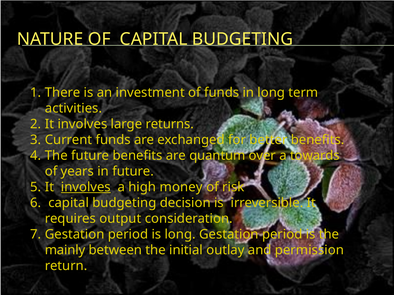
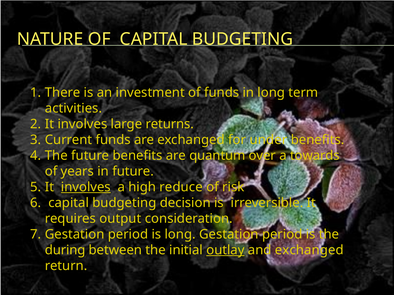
better: better -> under (268, 140)
money: money -> reduce (181, 187)
mainly: mainly -> during (65, 250)
outlay underline: none -> present (225, 250)
and permission: permission -> exchanged (309, 250)
